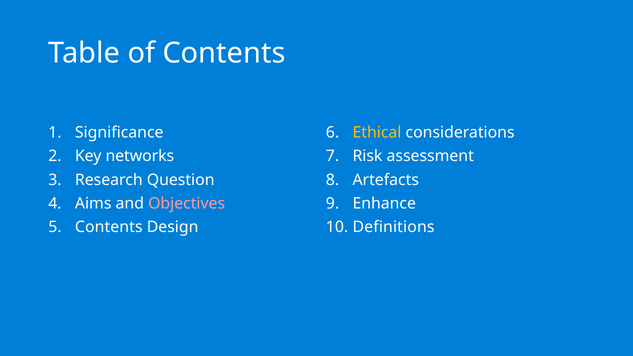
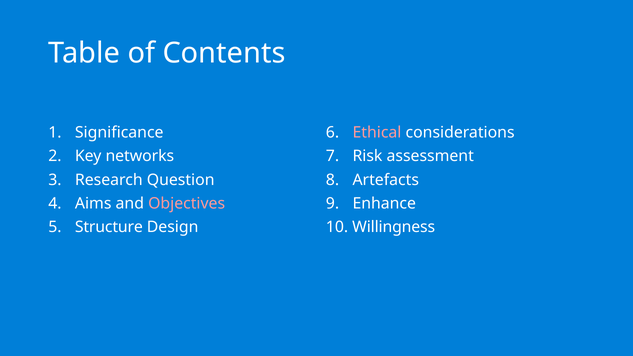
Ethical colour: yellow -> pink (377, 132)
Contents: Contents -> Structure (109, 227)
Definitions: Definitions -> Willingness (394, 227)
